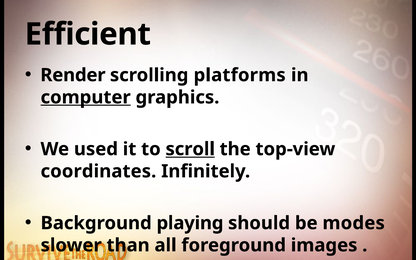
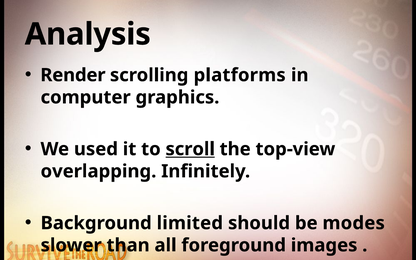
Efficient: Efficient -> Analysis (88, 34)
computer underline: present -> none (86, 97)
coordinates: coordinates -> overlapping (98, 171)
playing: playing -> limited (190, 223)
